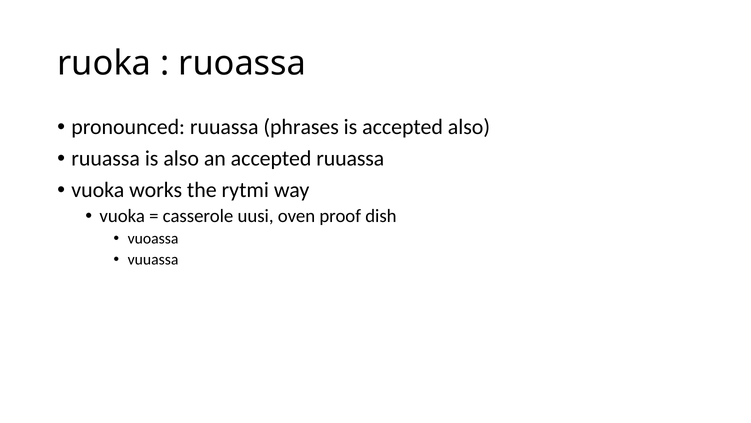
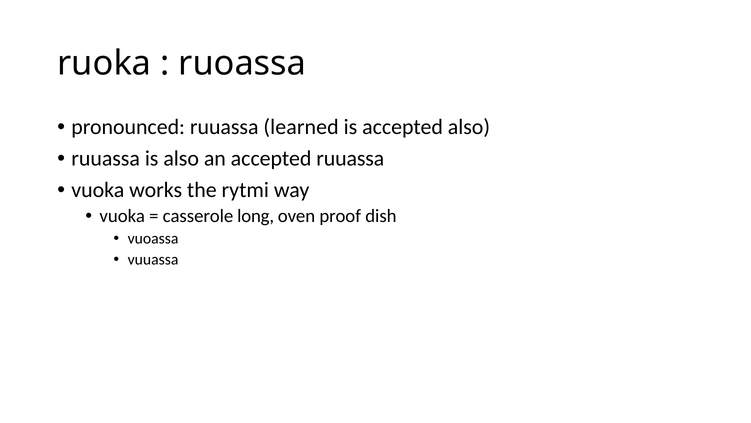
phrases: phrases -> learned (301, 127)
uusi: uusi -> long (256, 216)
